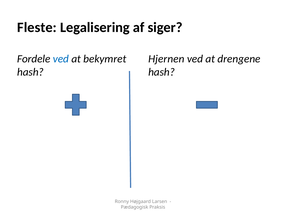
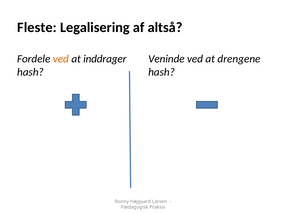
siger: siger -> altså (165, 27)
ved colour: blue -> orange (61, 59)
bekymret: bekymret -> inddrager (105, 59)
Hjernen: Hjernen -> Veninde (166, 59)
